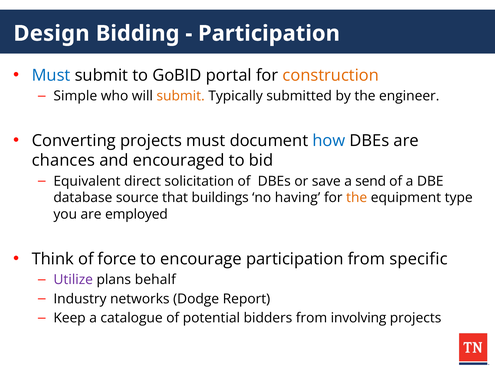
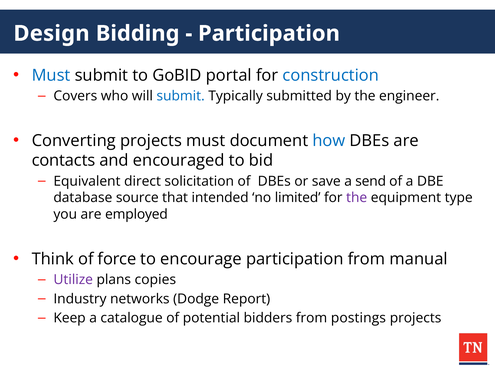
construction colour: orange -> blue (331, 75)
Simple: Simple -> Covers (75, 96)
submit colour: orange -> blue (181, 96)
chances: chances -> contacts (64, 161)
buildings: buildings -> intended (220, 198)
having: having -> limited (298, 198)
the colour: orange -> purple (357, 198)
specific: specific -> manual (419, 259)
behalf: behalf -> copies (155, 280)
involving: involving -> postings (358, 318)
